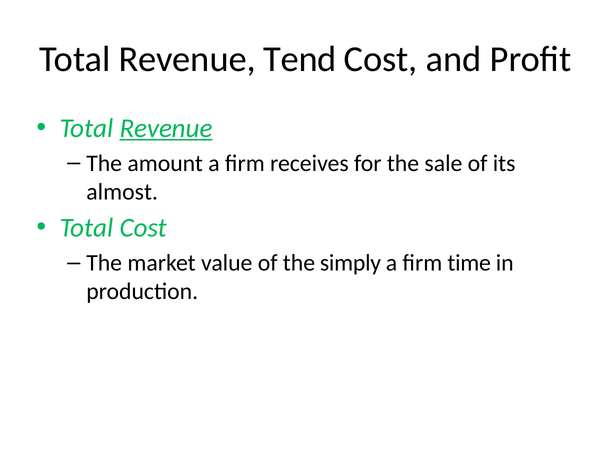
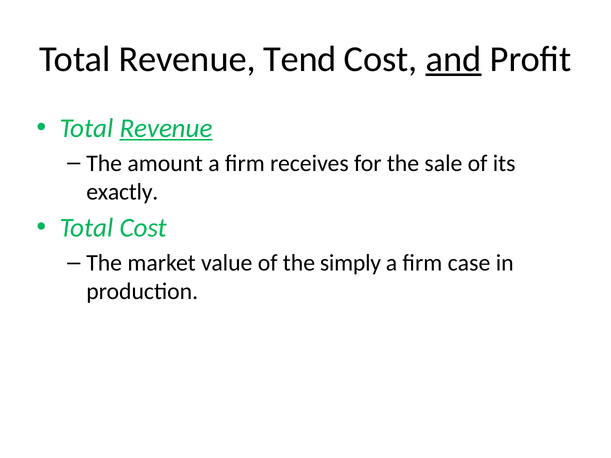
and underline: none -> present (454, 59)
almost: almost -> exactly (122, 192)
time: time -> case (469, 263)
